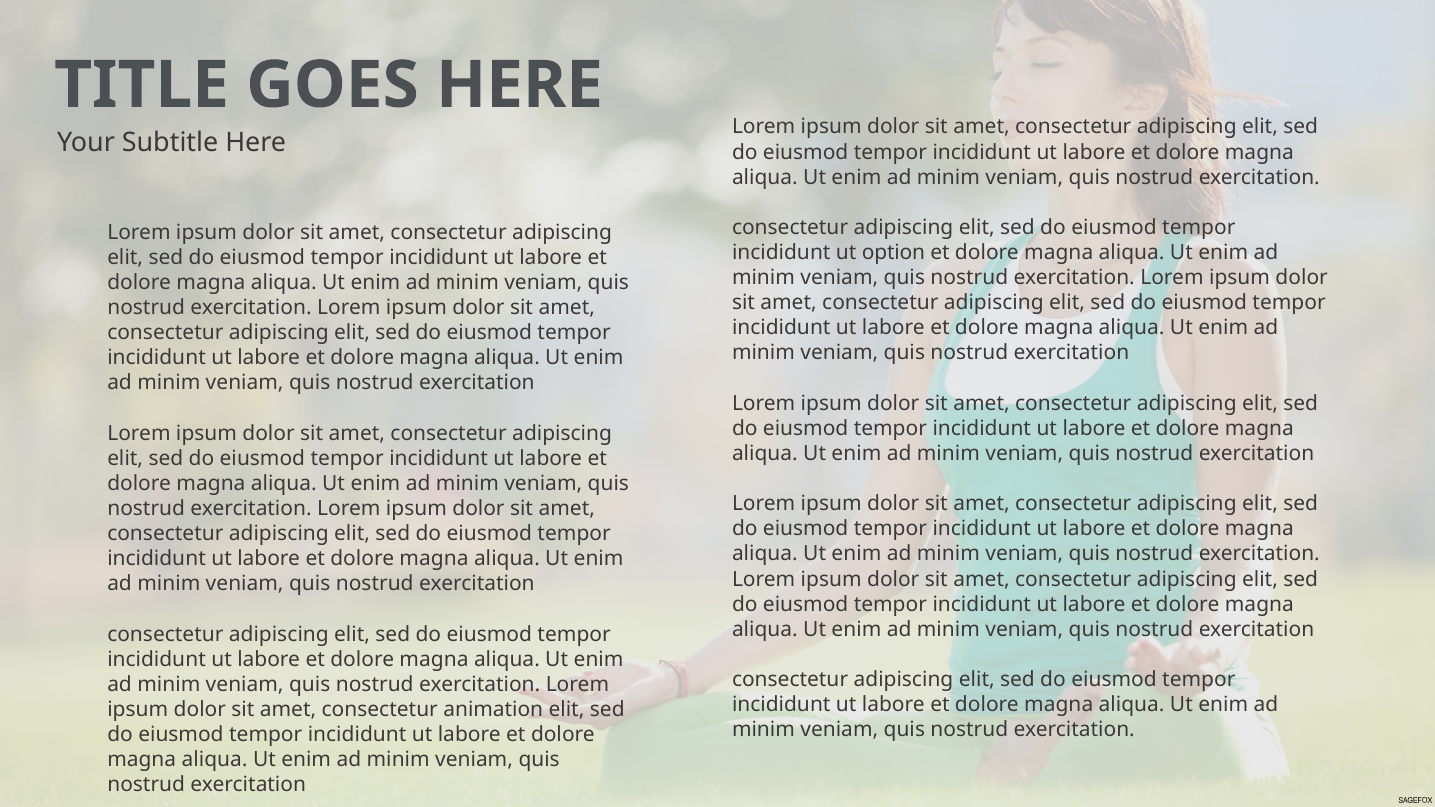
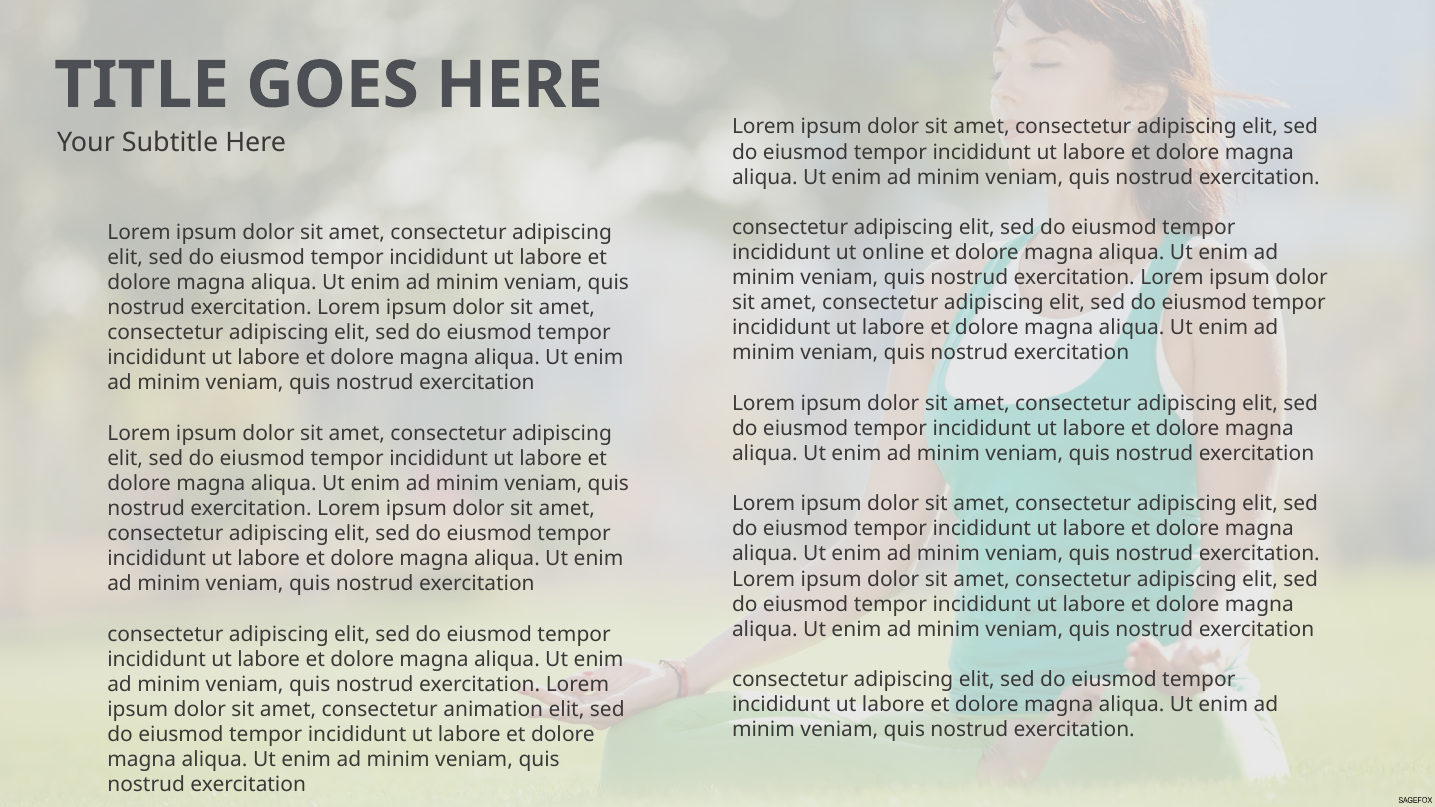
option: option -> online (893, 253)
